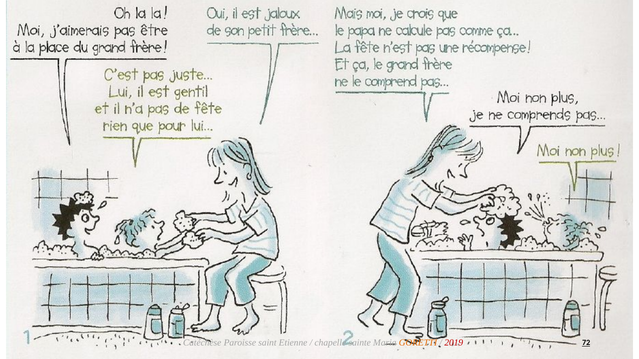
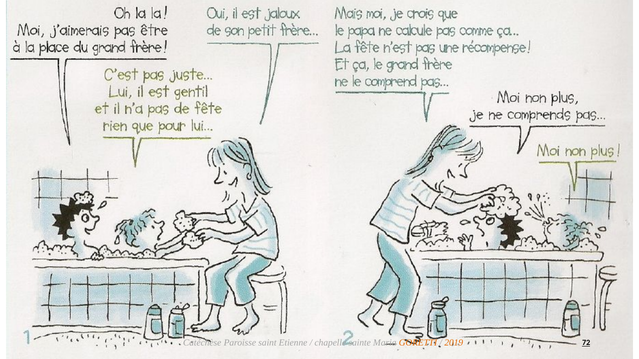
2019 colour: red -> orange (454, 343)
